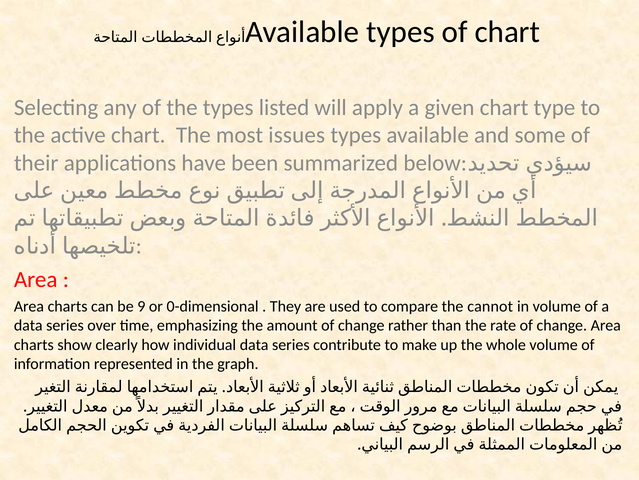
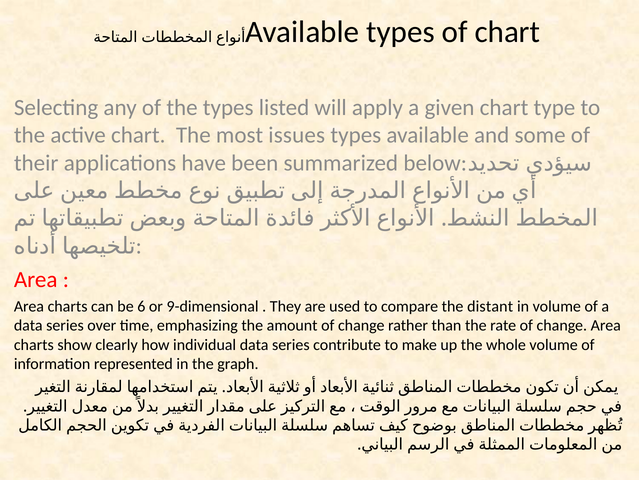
be 9: 9 -> 6 (141, 306)
0-dimensional: 0-dimensional -> 9-dimensional (213, 306)
cannot: cannot -> distant (490, 306)
